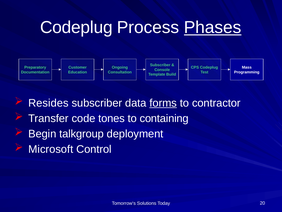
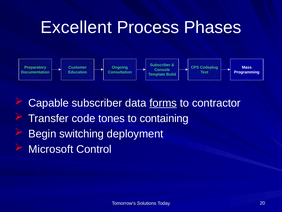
Codeplug: Codeplug -> Excellent (76, 27)
Phases underline: present -> none (213, 27)
Resides: Resides -> Capable (49, 103)
talkgroup: talkgroup -> switching (82, 133)
